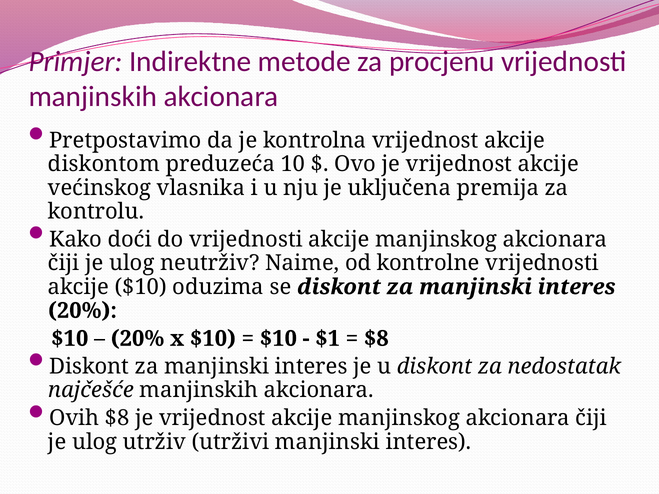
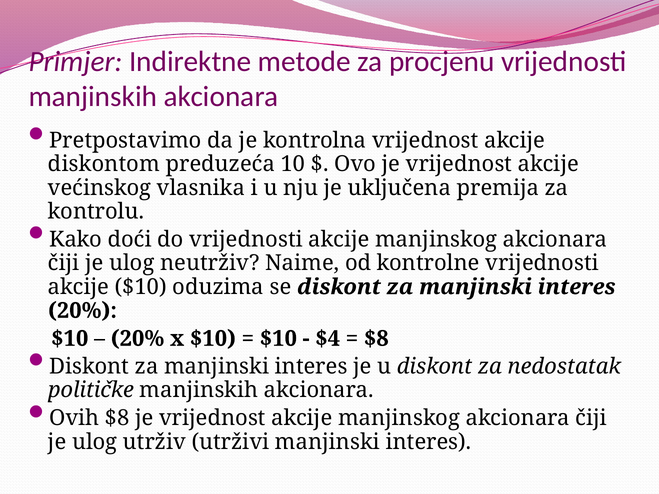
$1: $1 -> $4 (328, 339)
najčešće: najčešće -> političke (91, 390)
